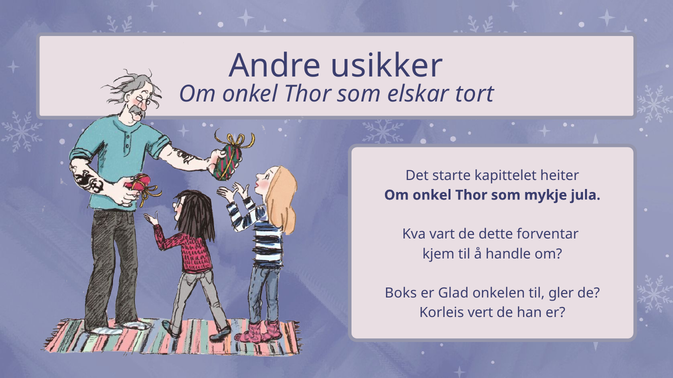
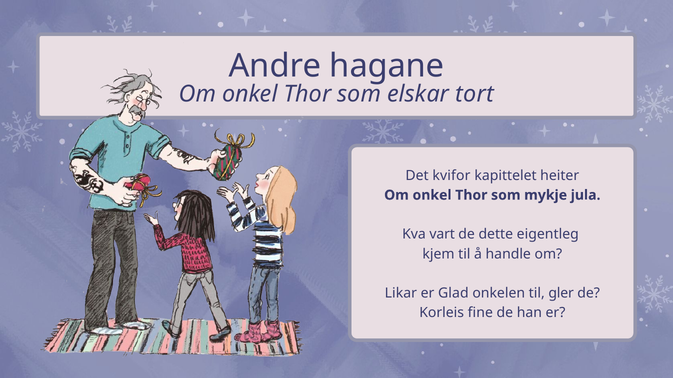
usikker: usikker -> hagane (387, 66)
starte: starte -> kvifor (451, 176)
forventar: forventar -> eigentleg (548, 235)
Boks: Boks -> Likar (401, 294)
vert: vert -> fine (480, 313)
